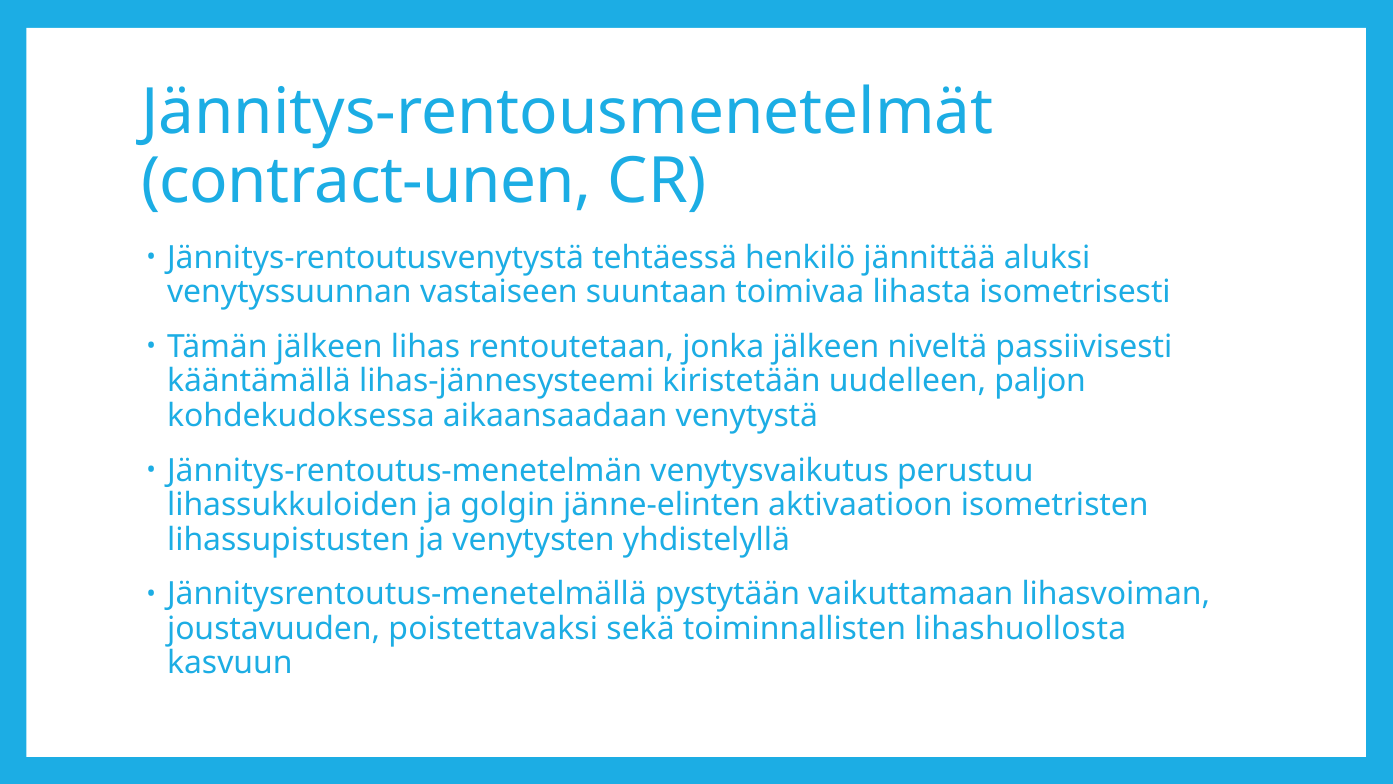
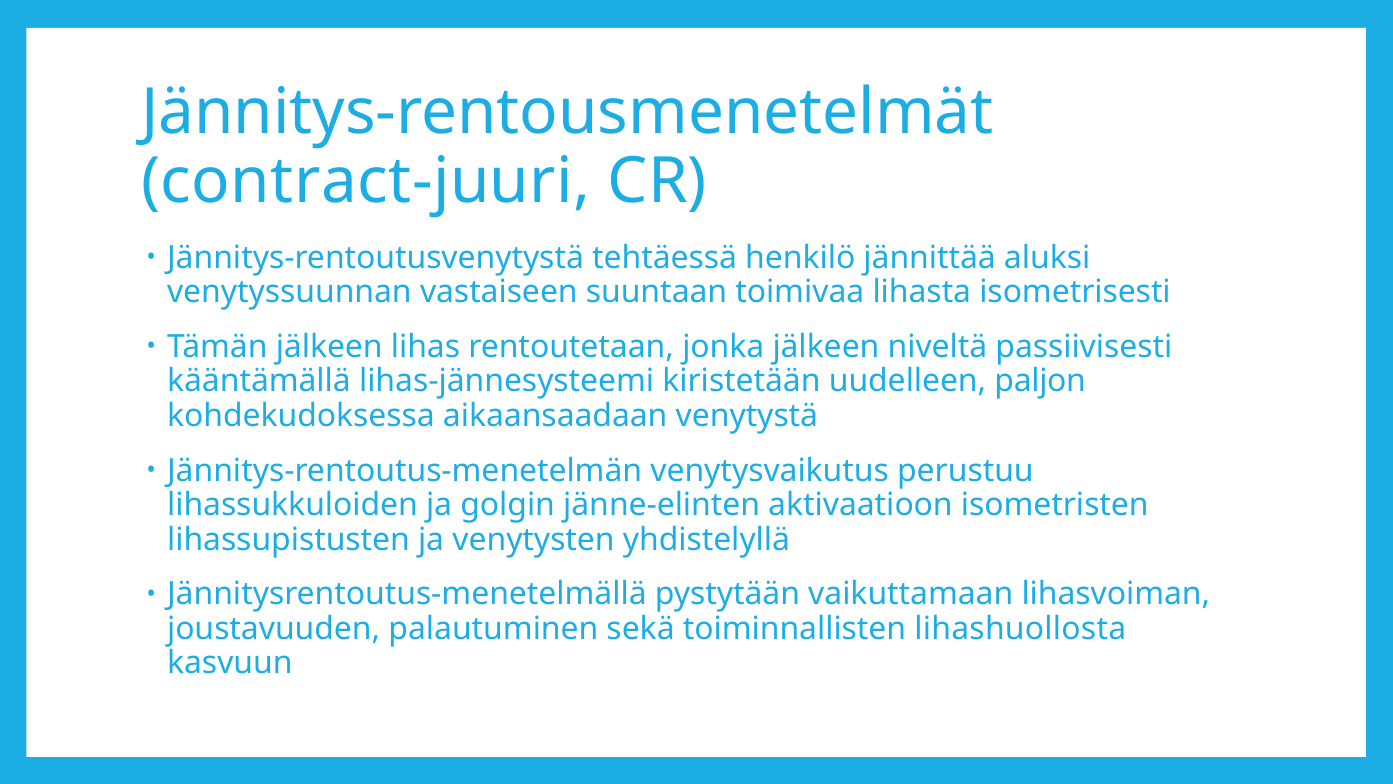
contract-unen: contract-unen -> contract-juuri (366, 181)
poistettavaksi: poistettavaksi -> palautuminen (493, 628)
